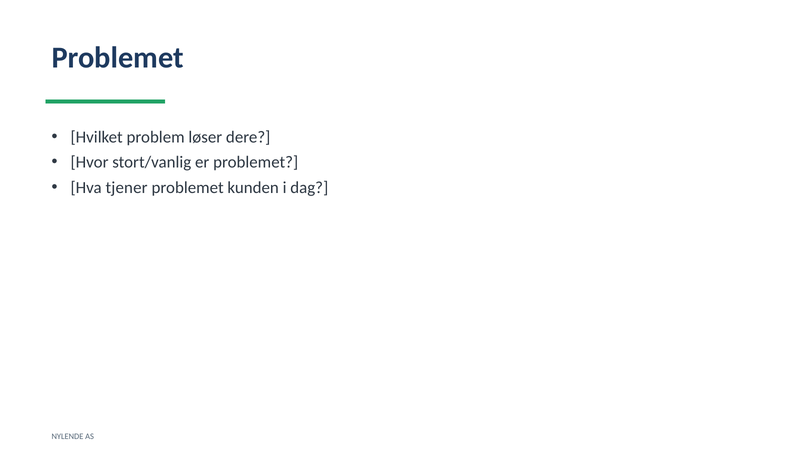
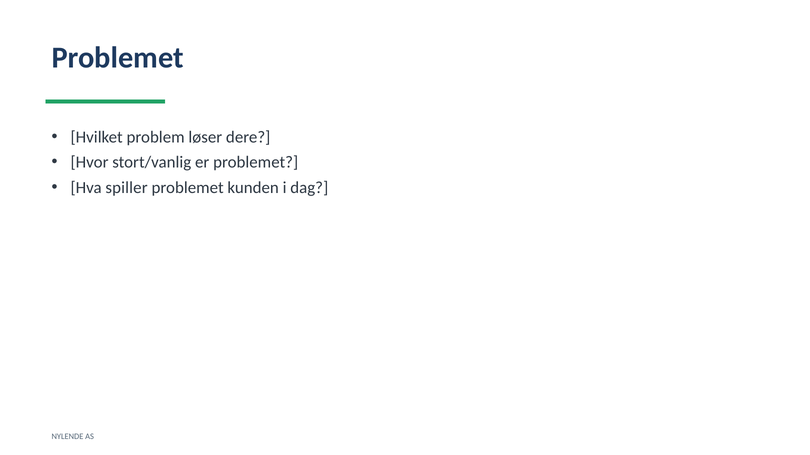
tjener: tjener -> spiller (127, 188)
